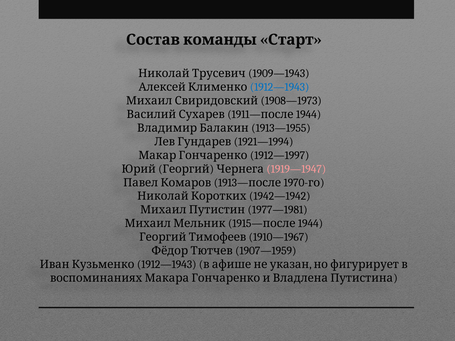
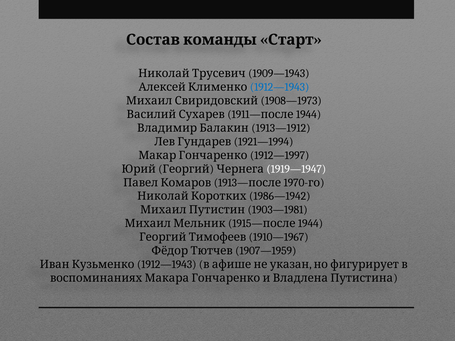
1913—1955: 1913—1955 -> 1913—1912 (281, 128)
1919—1947 colour: pink -> white (296, 169)
1942—1942: 1942—1942 -> 1986—1942 (280, 196)
1977—1981: 1977—1981 -> 1903—1981 (278, 210)
